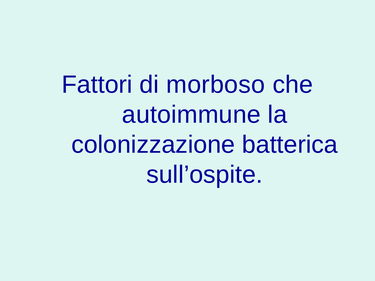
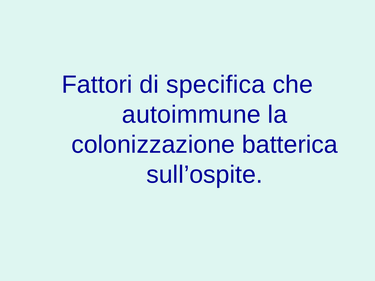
morboso: morboso -> specifica (216, 85)
